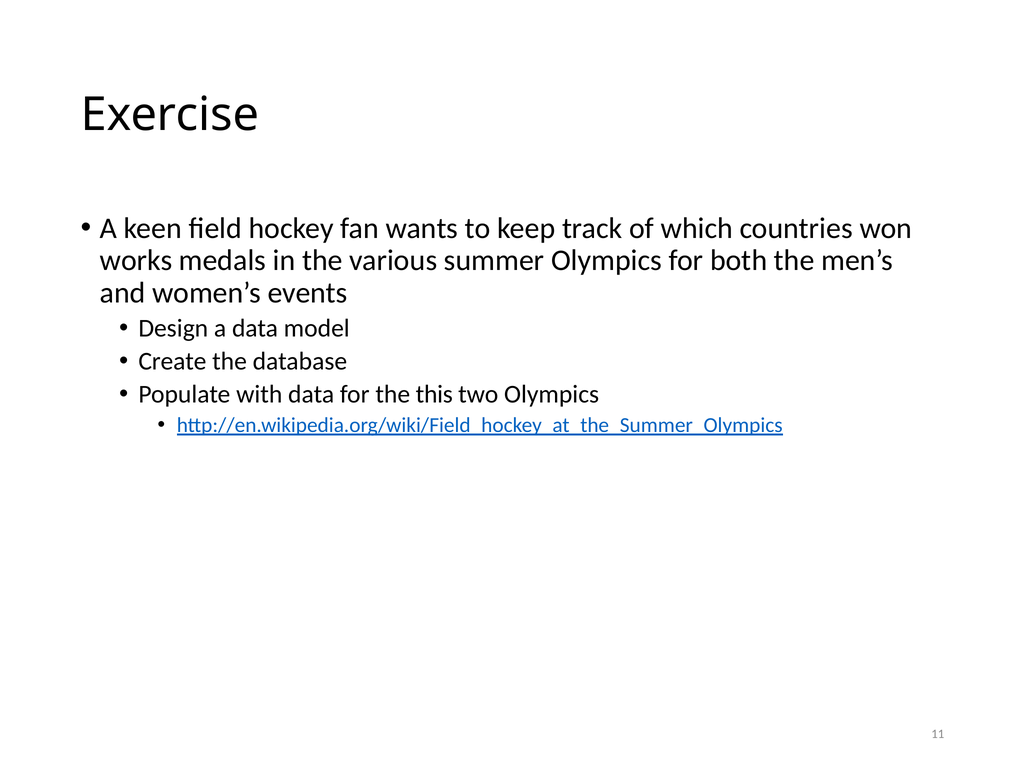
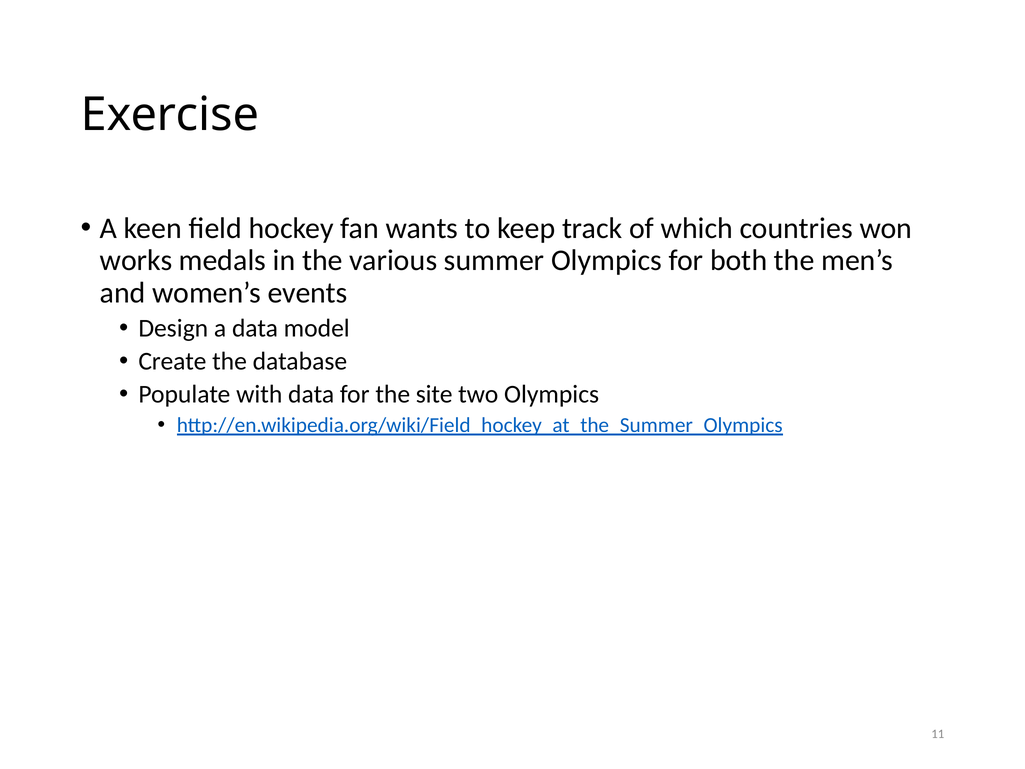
this: this -> site (434, 394)
